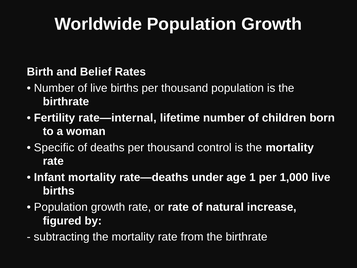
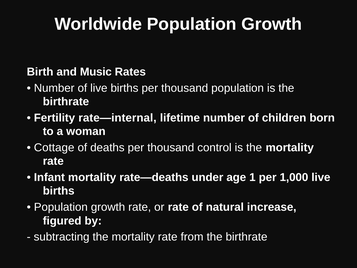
Belief: Belief -> Music (96, 72)
Specific: Specific -> Cottage (54, 147)
